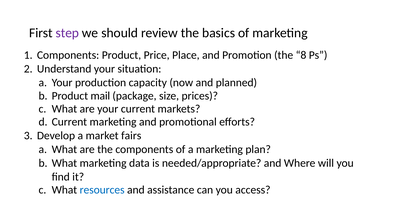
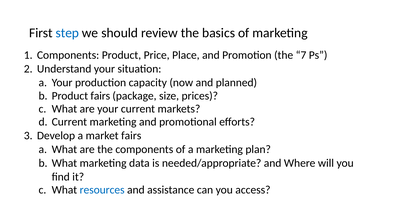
step colour: purple -> blue (67, 33)
8: 8 -> 7 (301, 55)
Product mail: mail -> fairs (100, 96)
